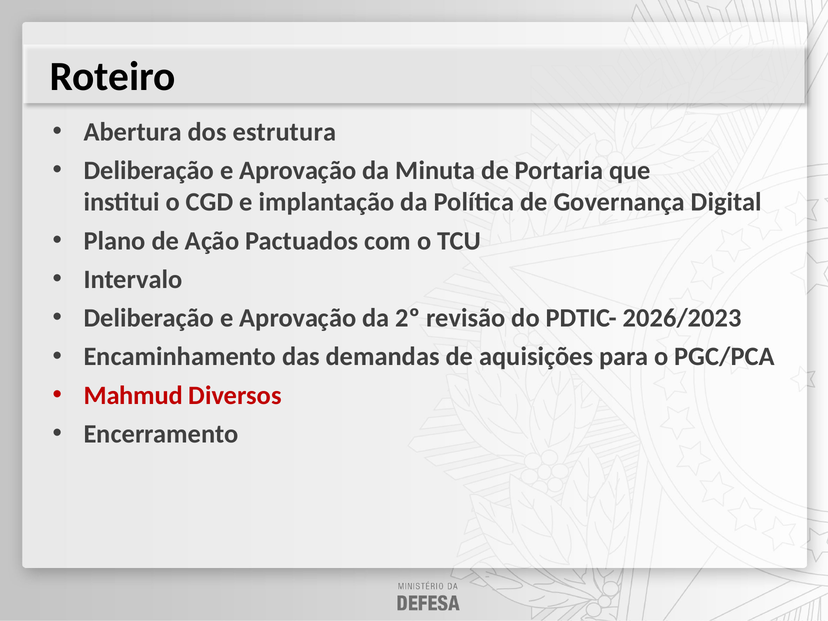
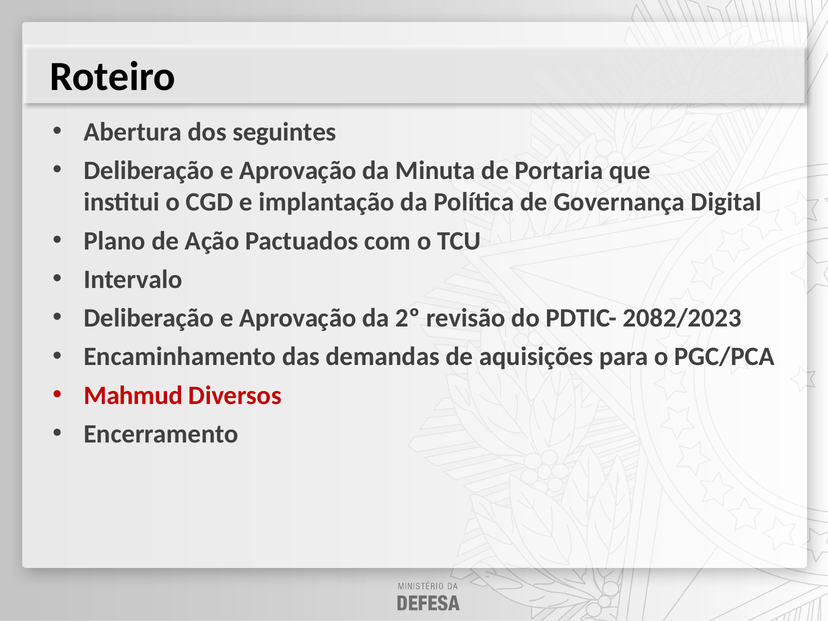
estrutura: estrutura -> seguintes (284, 132)
2026/2023: 2026/2023 -> 2082/2023 (682, 318)
